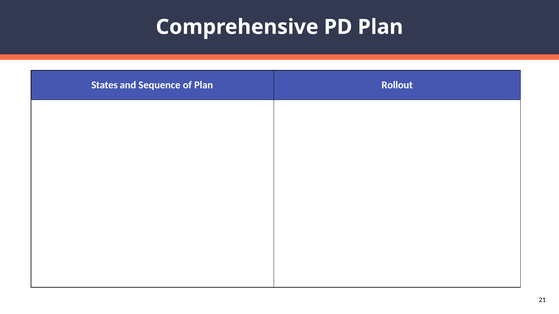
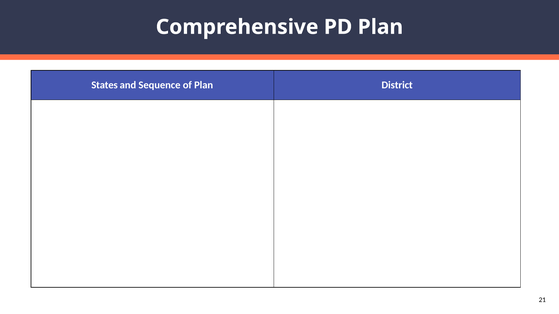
Rollout: Rollout -> District (397, 85)
